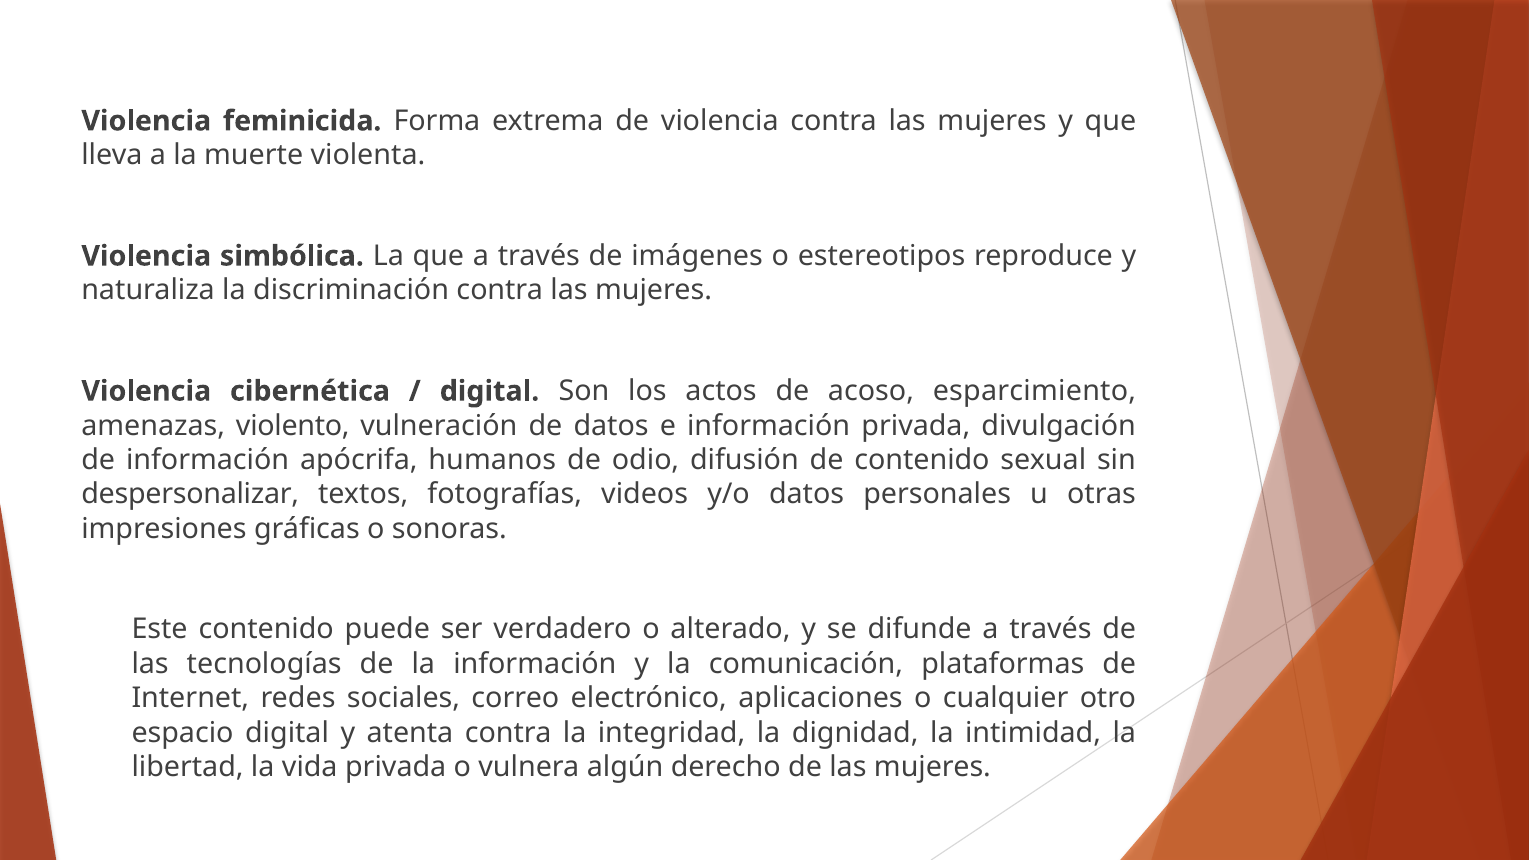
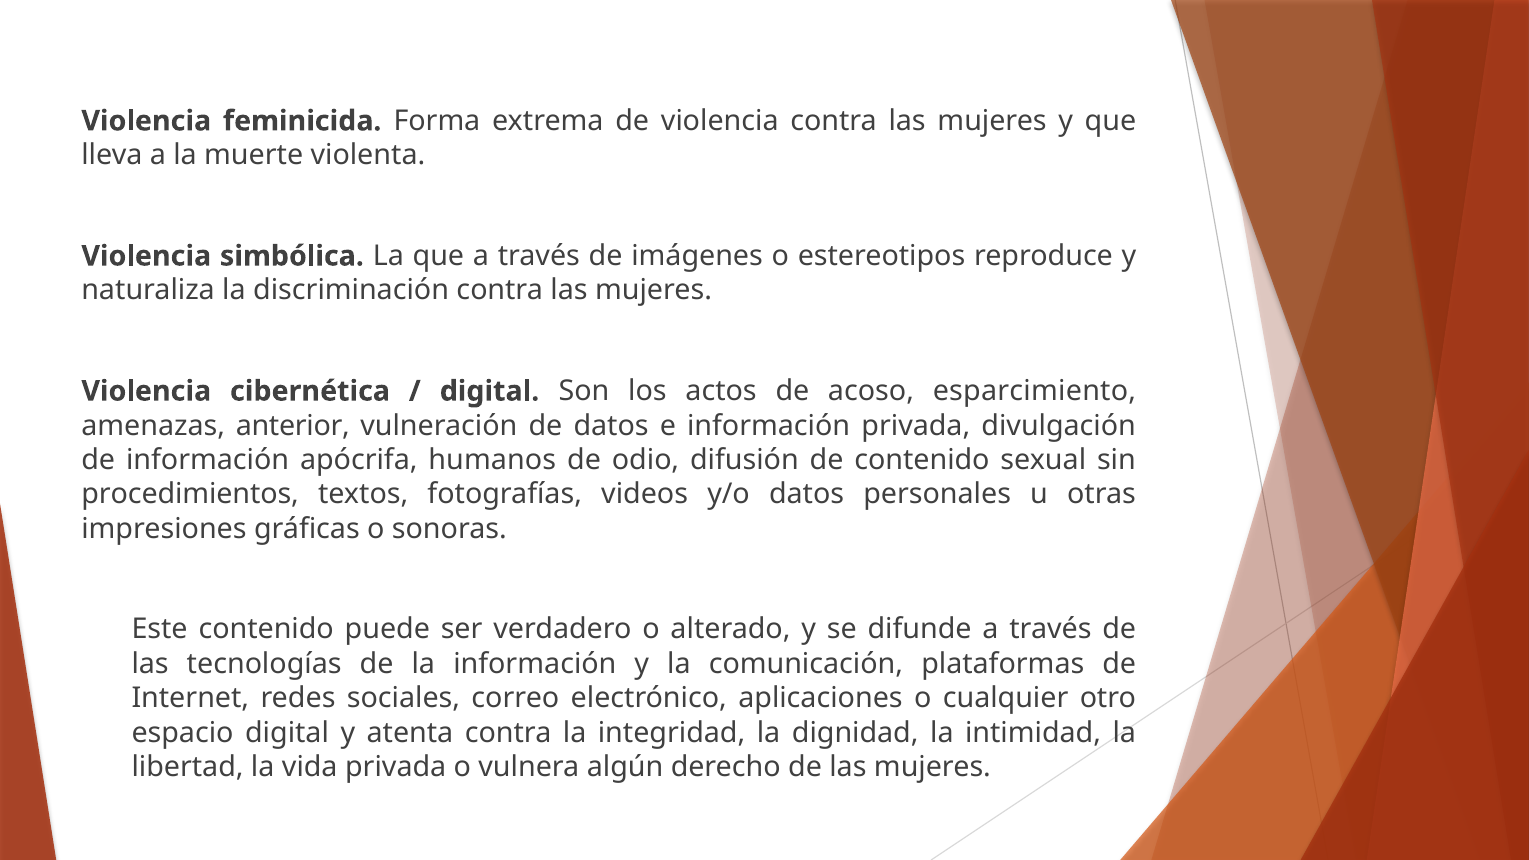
violento: violento -> anterior (293, 426)
despersonalizar: despersonalizar -> procedimientos (190, 494)
